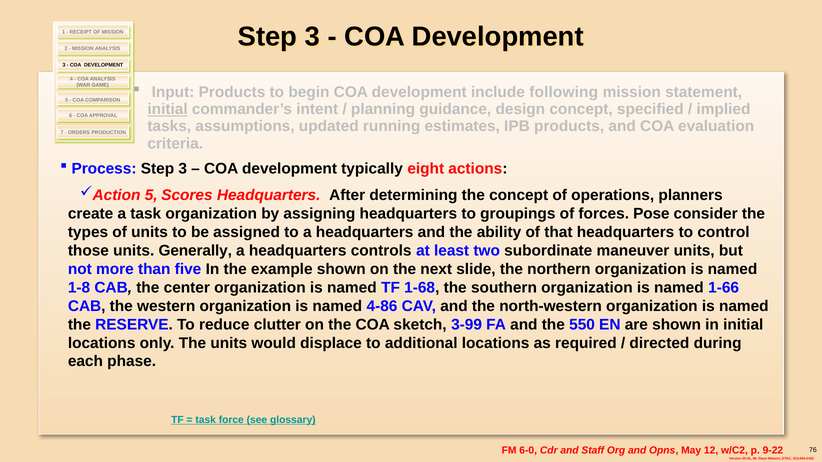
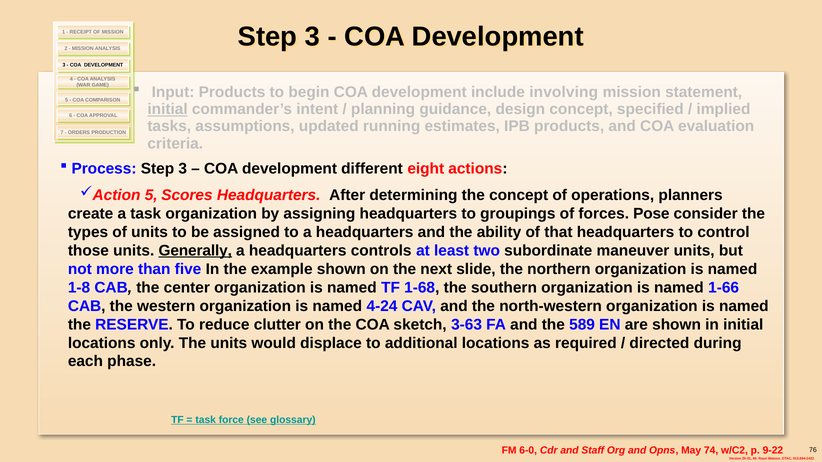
following: following -> involving (564, 92)
typically: typically -> different (372, 169)
Generally underline: none -> present (195, 251)
4-86: 4-86 -> 4-24 (382, 306)
3-99: 3-99 -> 3-63 (467, 325)
550: 550 -> 589 (582, 325)
12: 12 -> 74 (711, 451)
